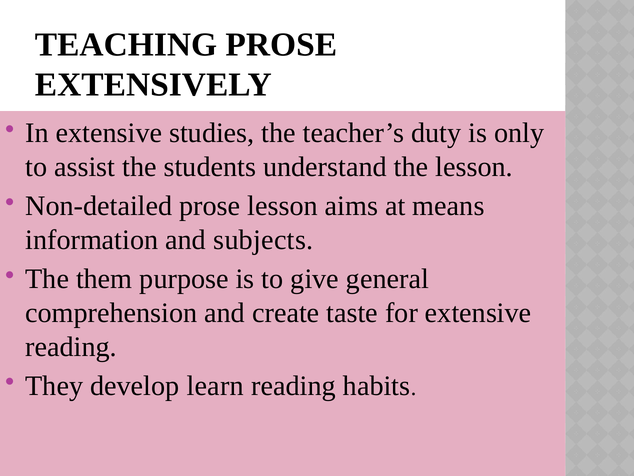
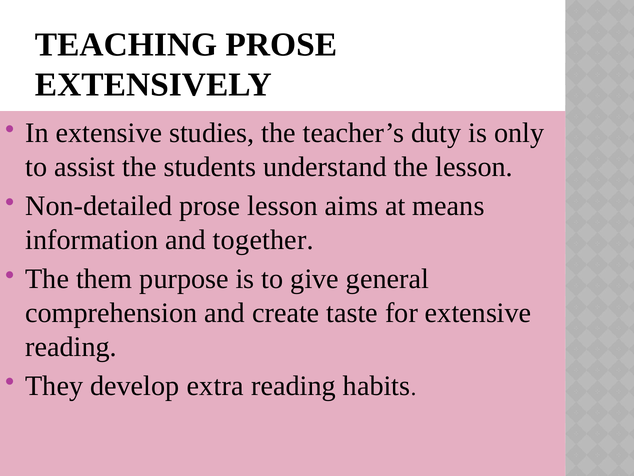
subjects: subjects -> together (263, 240)
learn: learn -> extra (215, 386)
